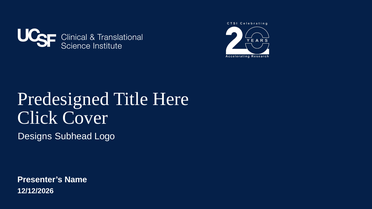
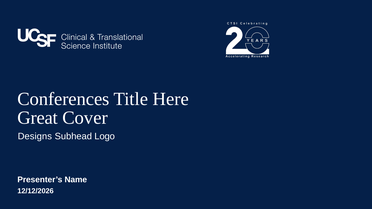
Predesigned: Predesigned -> Conferences (63, 99)
Click: Click -> Great (38, 118)
